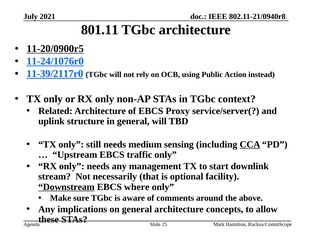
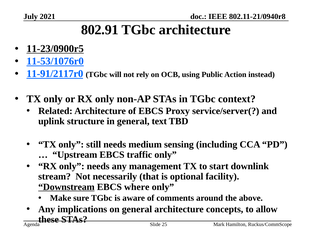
801.11: 801.11 -> 802.91 (100, 30)
11-20/0900r5: 11-20/0900r5 -> 11-23/0900r5 (55, 49)
11-24/1076r0: 11-24/1076r0 -> 11-53/1076r0 (55, 61)
11-39/2117r0: 11-39/2117r0 -> 11-91/2117r0 (55, 74)
general will: will -> text (159, 121)
CCA underline: present -> none (250, 144)
